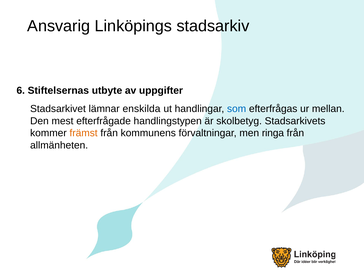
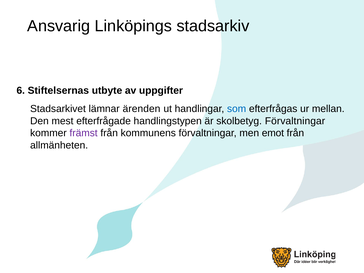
enskilda: enskilda -> ärenden (141, 109)
skolbetyg Stadsarkivets: Stadsarkivets -> Förvaltningar (295, 121)
främst colour: orange -> purple (84, 133)
ringa: ringa -> emot (273, 133)
